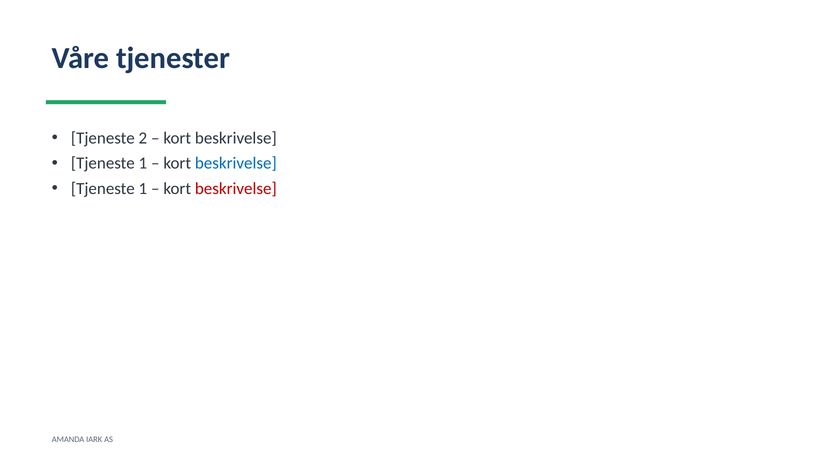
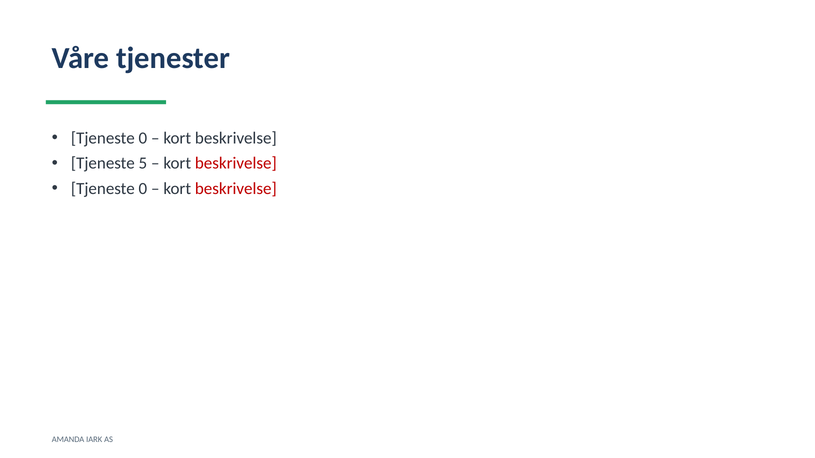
2: 2 -> 0 (143, 138)
1: 1 -> 5 (143, 164)
beskrivelse colour: blue -> red (236, 164)
1: 1 -> 0 (143, 189)
